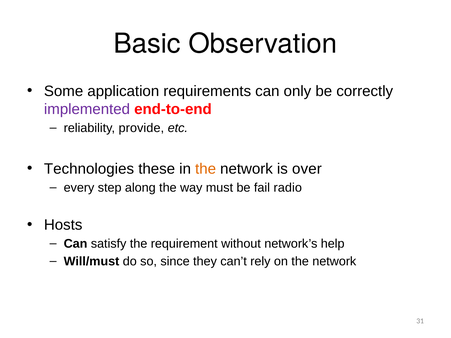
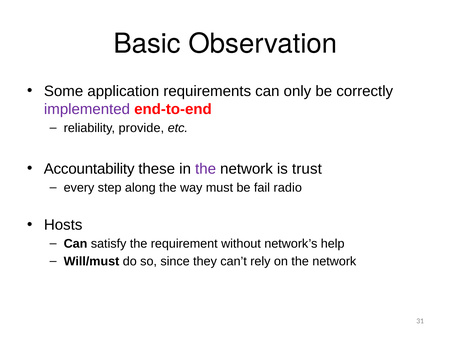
Technologies: Technologies -> Accountability (89, 169)
the colour: orange -> purple (206, 169)
over: over -> trust (307, 169)
